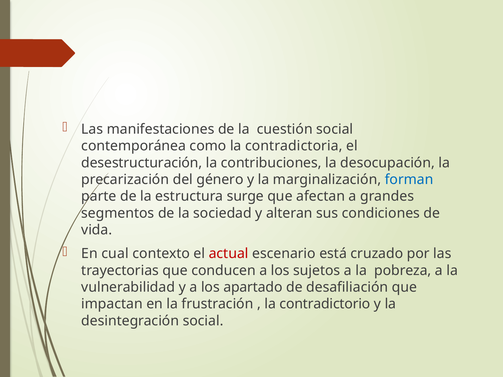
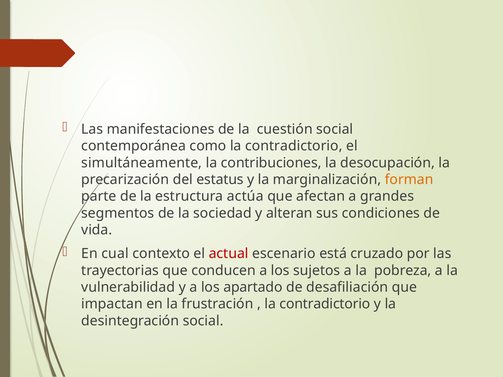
como la contradictoria: contradictoria -> contradictorio (294, 146)
desestructuración: desestructuración -> simultáneamente (142, 163)
género: género -> estatus (220, 180)
forman colour: blue -> orange (409, 180)
surge: surge -> actúa (245, 196)
